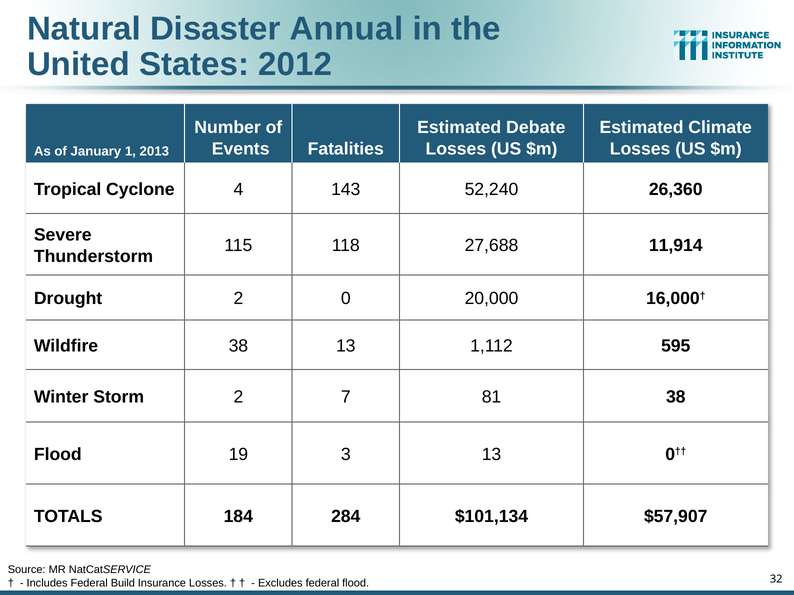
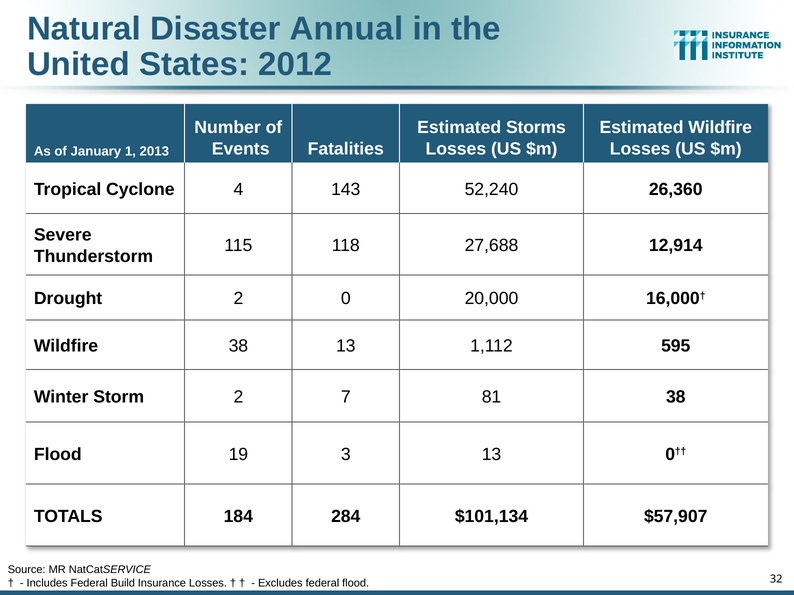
Debate: Debate -> Storms (536, 128)
Estimated Climate: Climate -> Wildfire (720, 128)
11,914: 11,914 -> 12,914 (676, 246)
